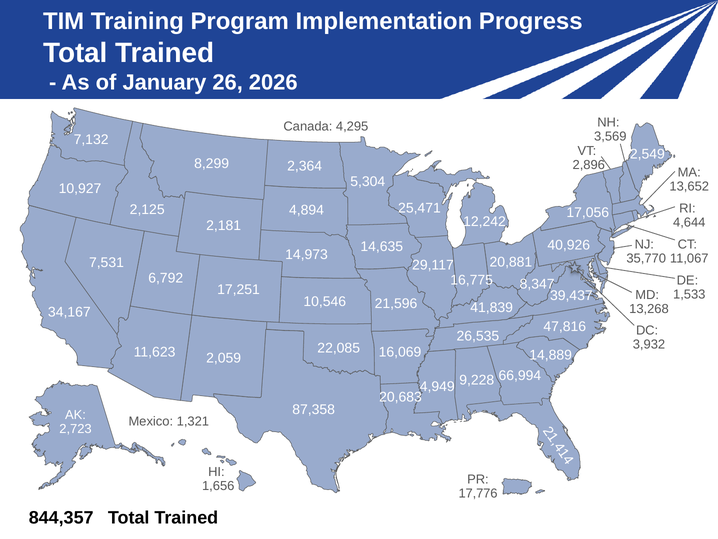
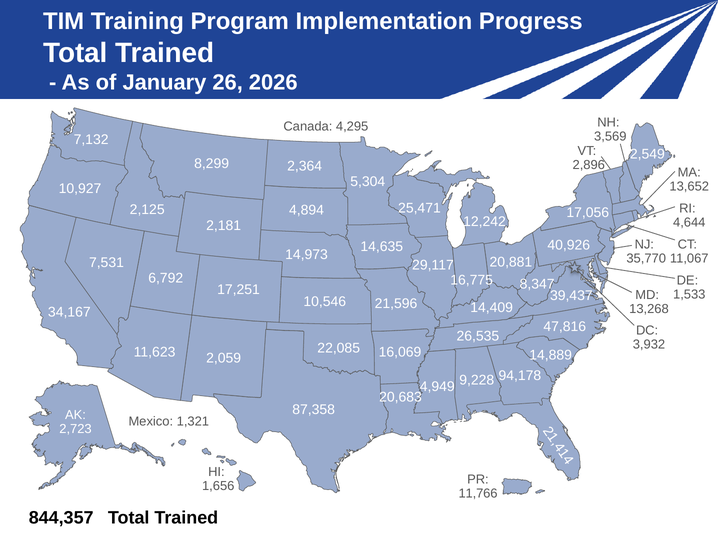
41,839: 41,839 -> 14,409 (492, 307)
66,994: 66,994 -> 94,178 (520, 375)
17,776: 17,776 -> 11,766 (478, 493)
